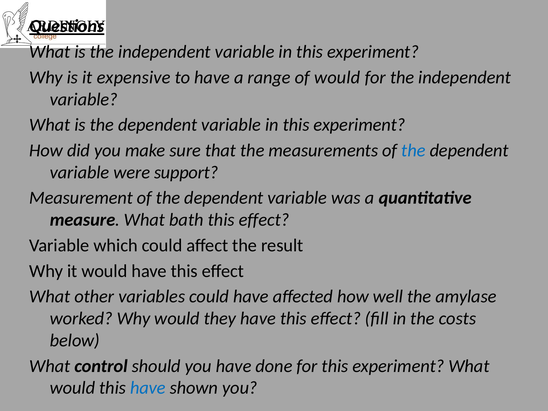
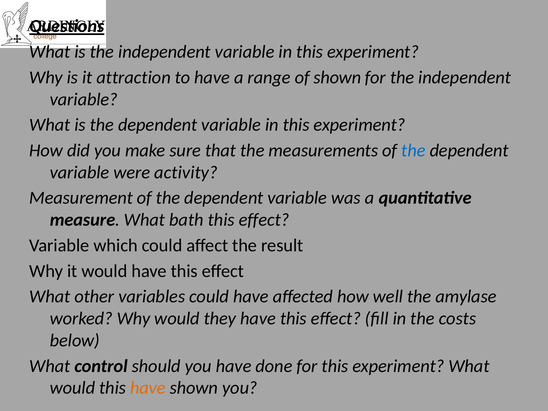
expensive: expensive -> attraction (134, 77)
of would: would -> shown (337, 77)
support: support -> activity (186, 172)
have colour: blue -> orange (148, 388)
